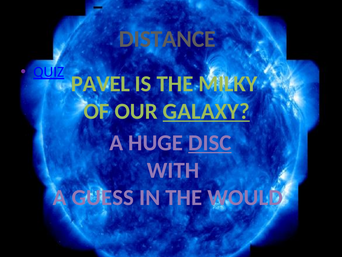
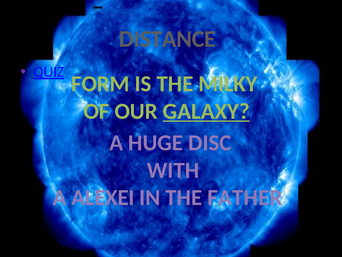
PAVEL: PAVEL -> FORM (100, 84)
DISC underline: present -> none (210, 143)
GUESS: GUESS -> ALEXEI (103, 197)
WOULD: WOULD -> FATHER (245, 197)
